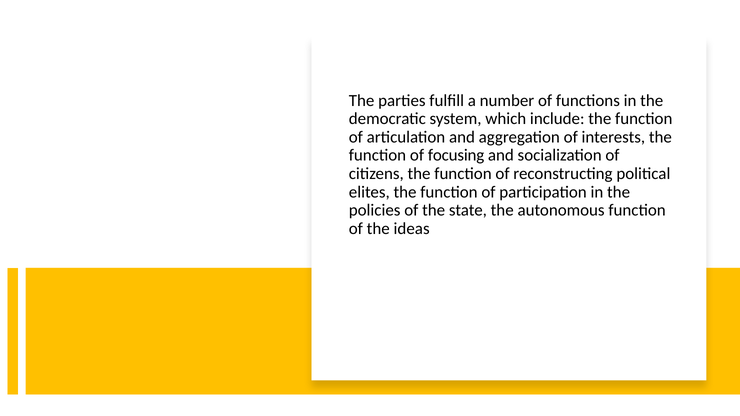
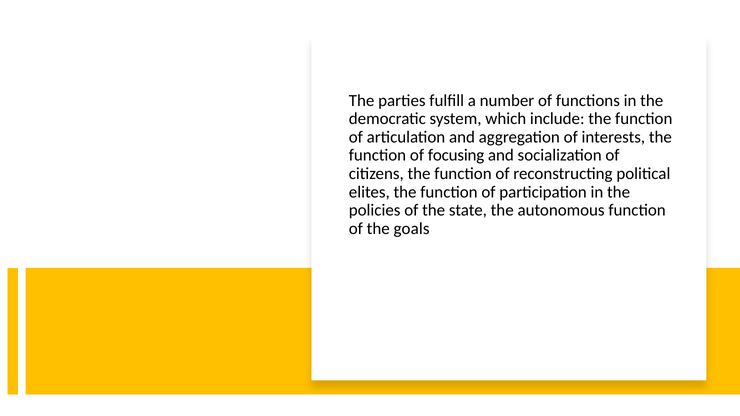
ideas: ideas -> goals (412, 229)
